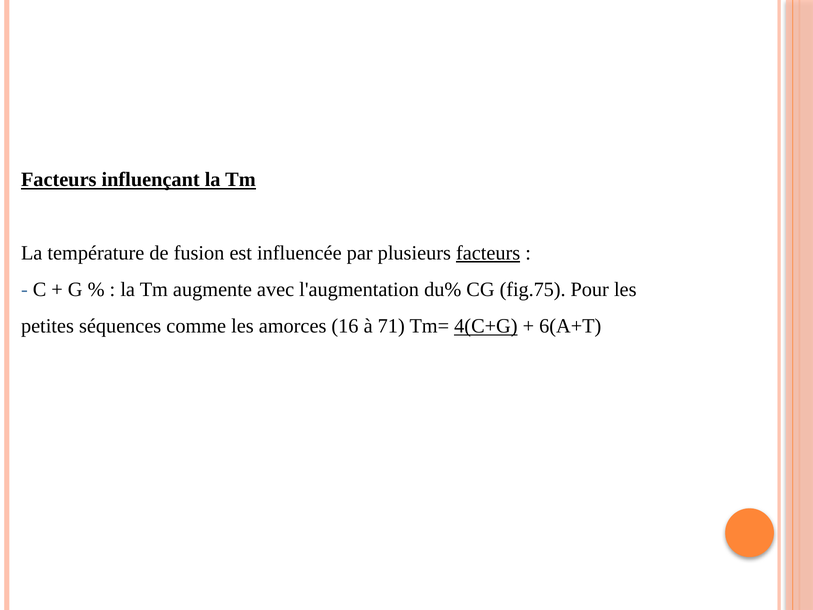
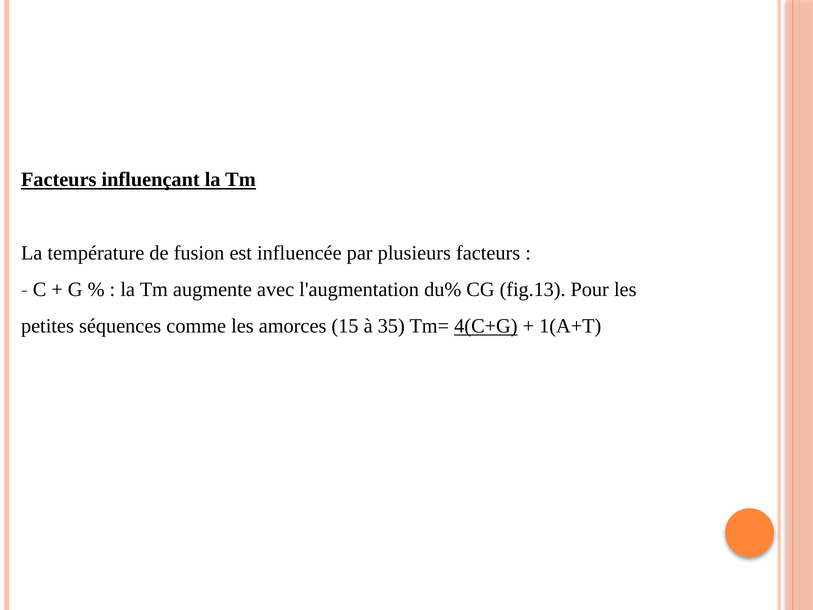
facteurs underline: present -> none (488, 253)
fig.75: fig.75 -> fig.13 (533, 289)
16: 16 -> 15 (345, 326)
71: 71 -> 35 (391, 326)
6(A+T: 6(A+T -> 1(A+T (570, 326)
